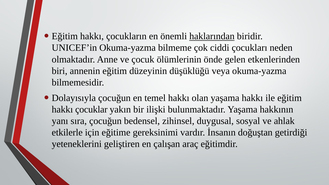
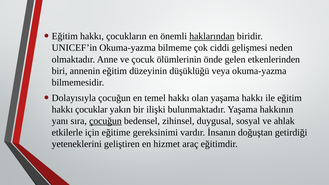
çocukları: çocukları -> gelişmesi (250, 48)
çocuğun underline: none -> present (105, 121)
çalışan: çalışan -> hizmet (167, 144)
